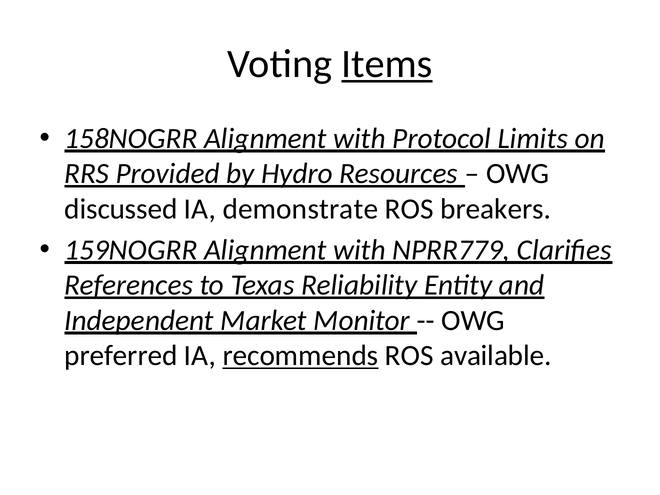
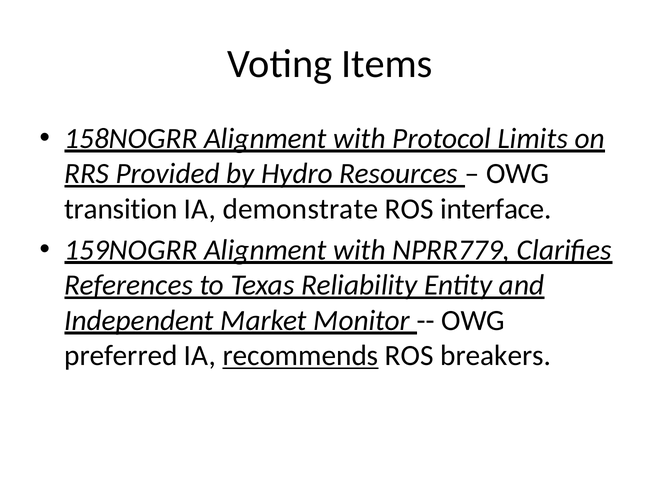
Items underline: present -> none (387, 64)
discussed: discussed -> transition (121, 209)
breakers: breakers -> interface (496, 209)
available: available -> breakers (496, 356)
